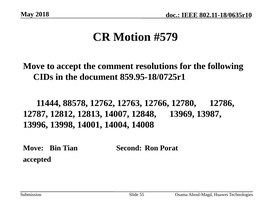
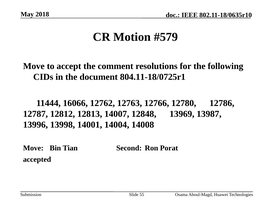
859.95-18/0725r1: 859.95-18/0725r1 -> 804.11-18/0725r1 (153, 77)
88578: 88578 -> 16066 (75, 103)
